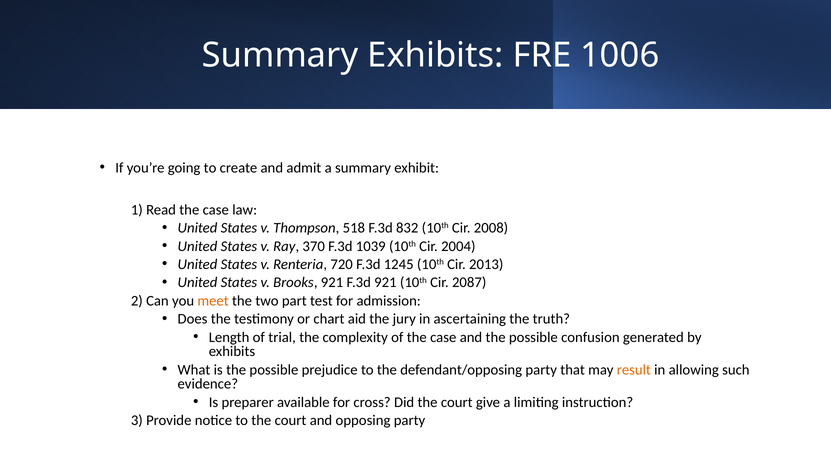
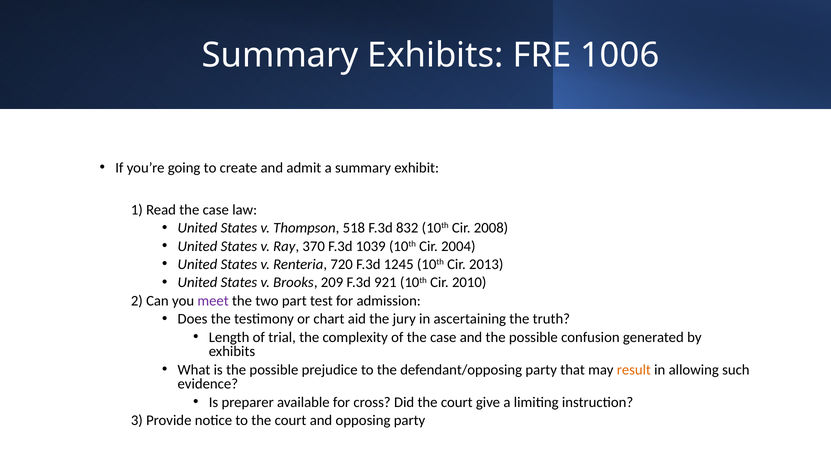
Brooks 921: 921 -> 209 (332, 282)
2087: 2087 -> 2010 (469, 282)
meet colour: orange -> purple (213, 300)
